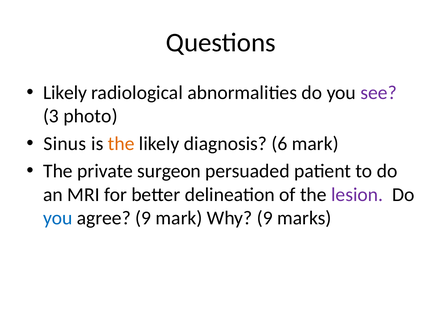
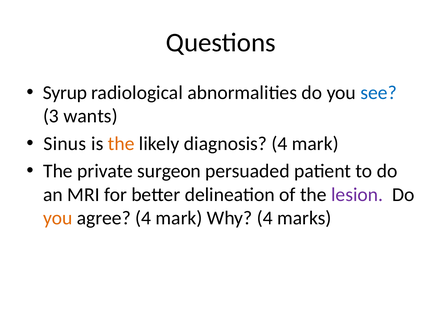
Likely: Likely -> Syrup (65, 93)
see colour: purple -> blue (379, 93)
photo: photo -> wants (91, 116)
diagnosis 6: 6 -> 4 (279, 144)
you colour: blue -> orange (58, 218)
agree 9: 9 -> 4 (143, 218)
Why 9: 9 -> 4 (265, 218)
